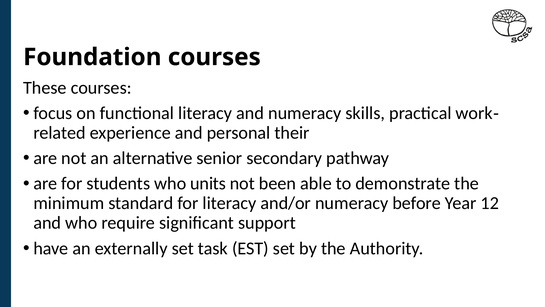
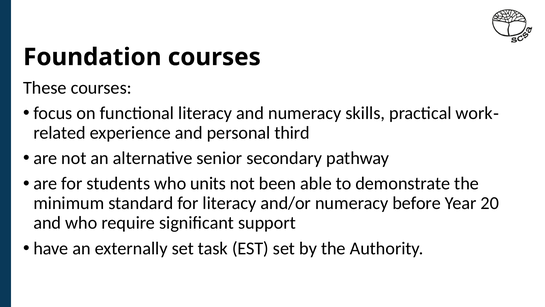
their: their -> third (292, 133)
12: 12 -> 20 (490, 203)
